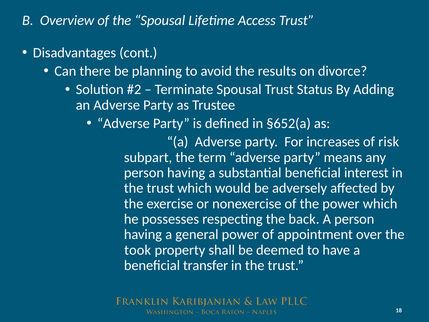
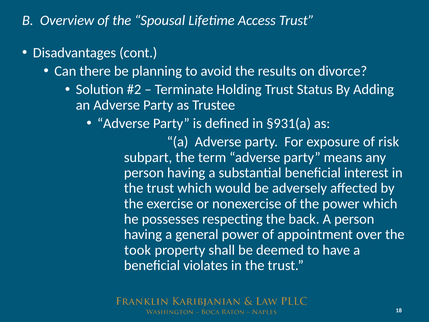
Terminate Spousal: Spousal -> Holding (239, 90)
§652(a: §652(a -> §931(a (289, 123)
increases: increases -> exposure (333, 142)
transfer: transfer -> violates (206, 265)
